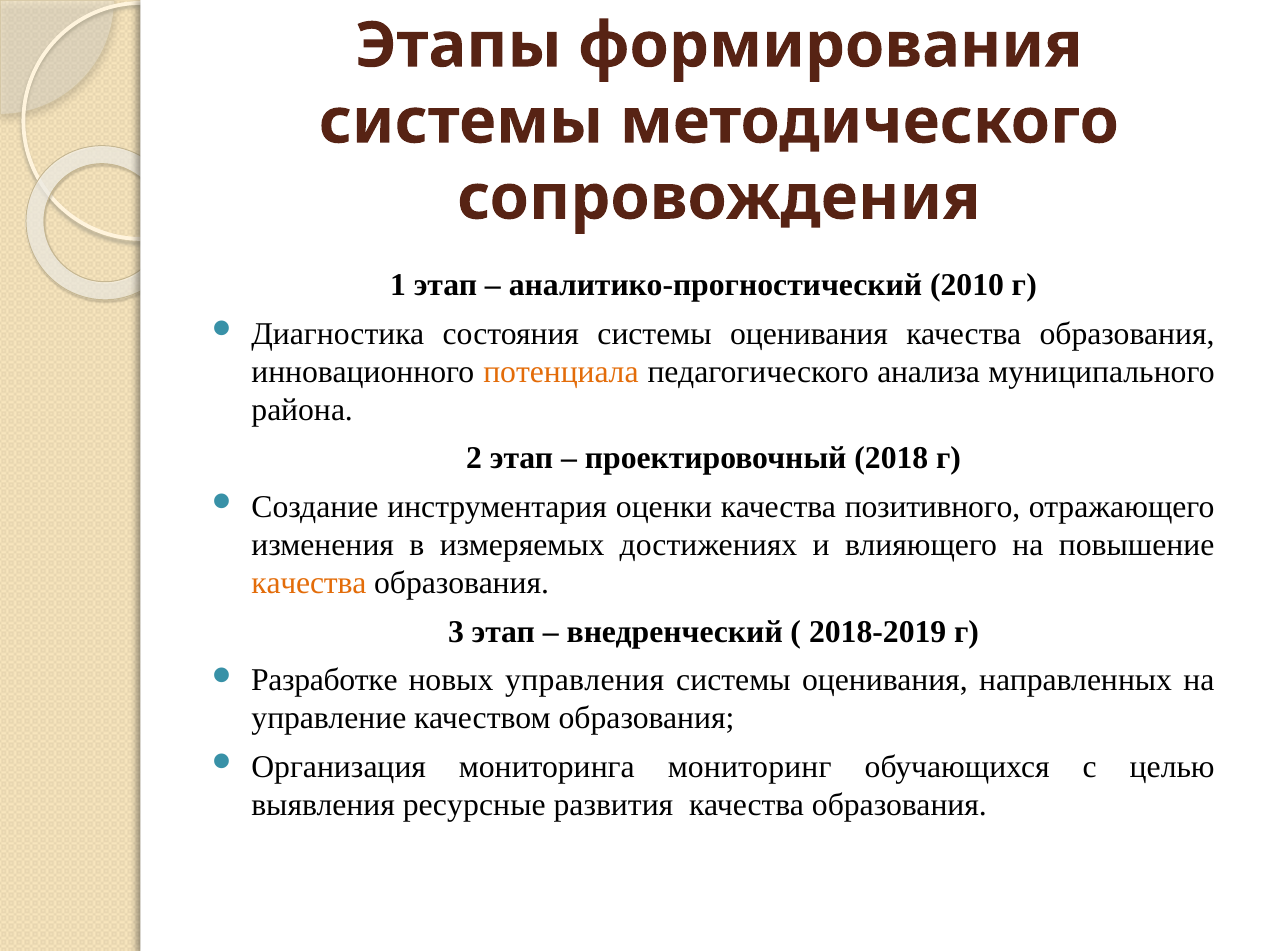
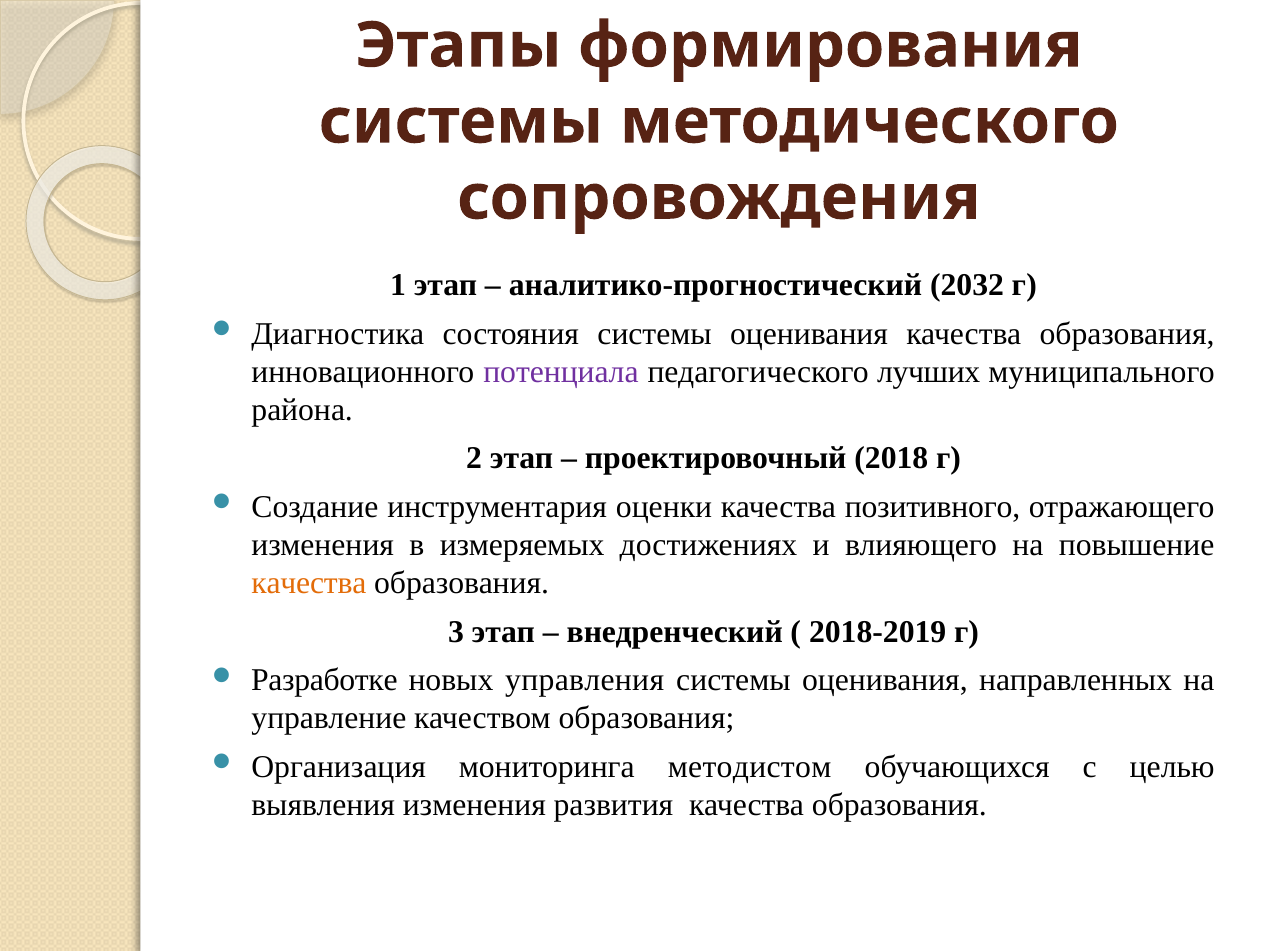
2010: 2010 -> 2032 (967, 285)
потенциала colour: orange -> purple (561, 372)
анализа: анализа -> лучших (929, 372)
мониторинг: мониторинг -> методистом (750, 767)
выявления ресурсные: ресурсные -> изменения (474, 805)
